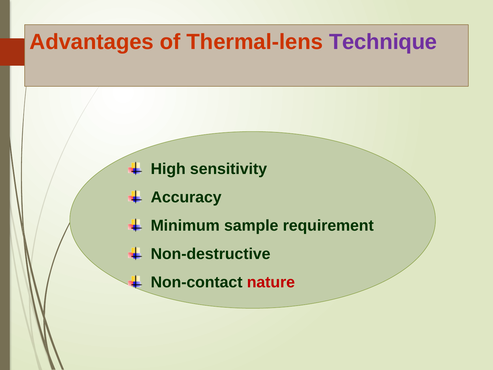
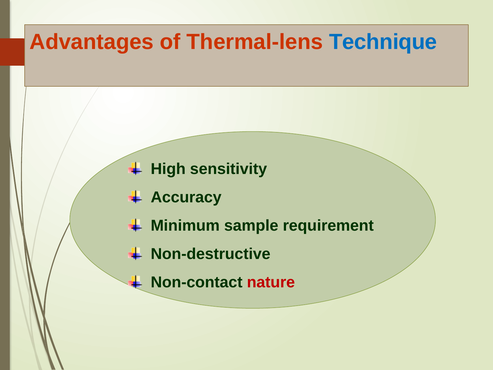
Technique colour: purple -> blue (383, 42)
